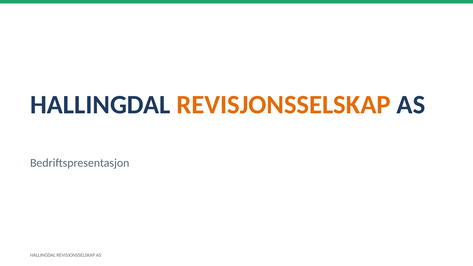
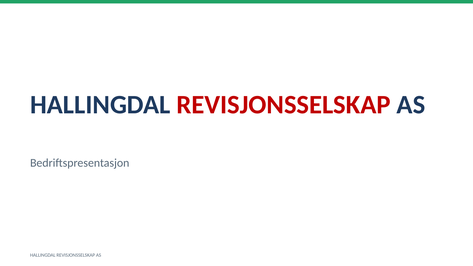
REVISJONSSELSKAP colour: orange -> red (284, 105)
